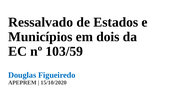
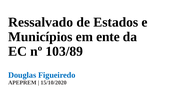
dois: dois -> ente (108, 37)
103/59: 103/59 -> 103/89 (64, 51)
